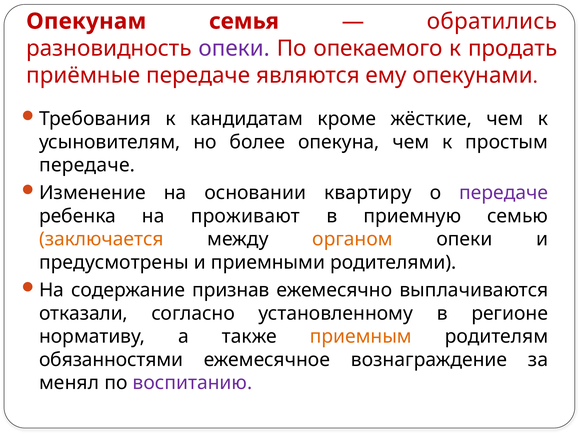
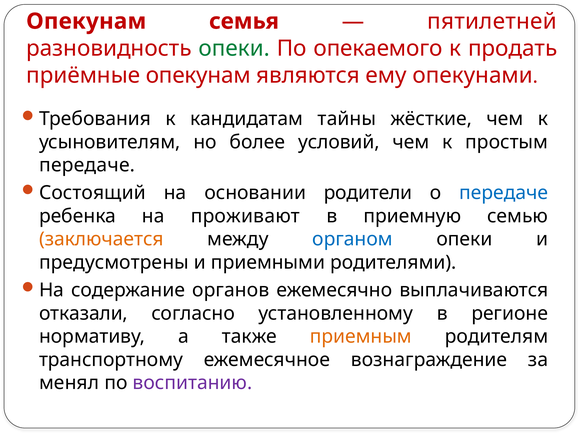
обратились: обратились -> пятилетней (492, 21)
опеки colour: purple -> green (234, 48)
приёмные передаче: передаче -> опекунам (198, 75)
кроме: кроме -> тайны (347, 119)
опекуна: опекуна -> условий (339, 142)
Изменение: Изменение -> Состоящий (92, 193)
квартиру: квартиру -> родители (368, 193)
передаче colour: purple -> blue (504, 193)
органом colour: orange -> blue (353, 239)
признав: признав -> органов (231, 290)
обязанностями: обязанностями -> транспортному (111, 360)
